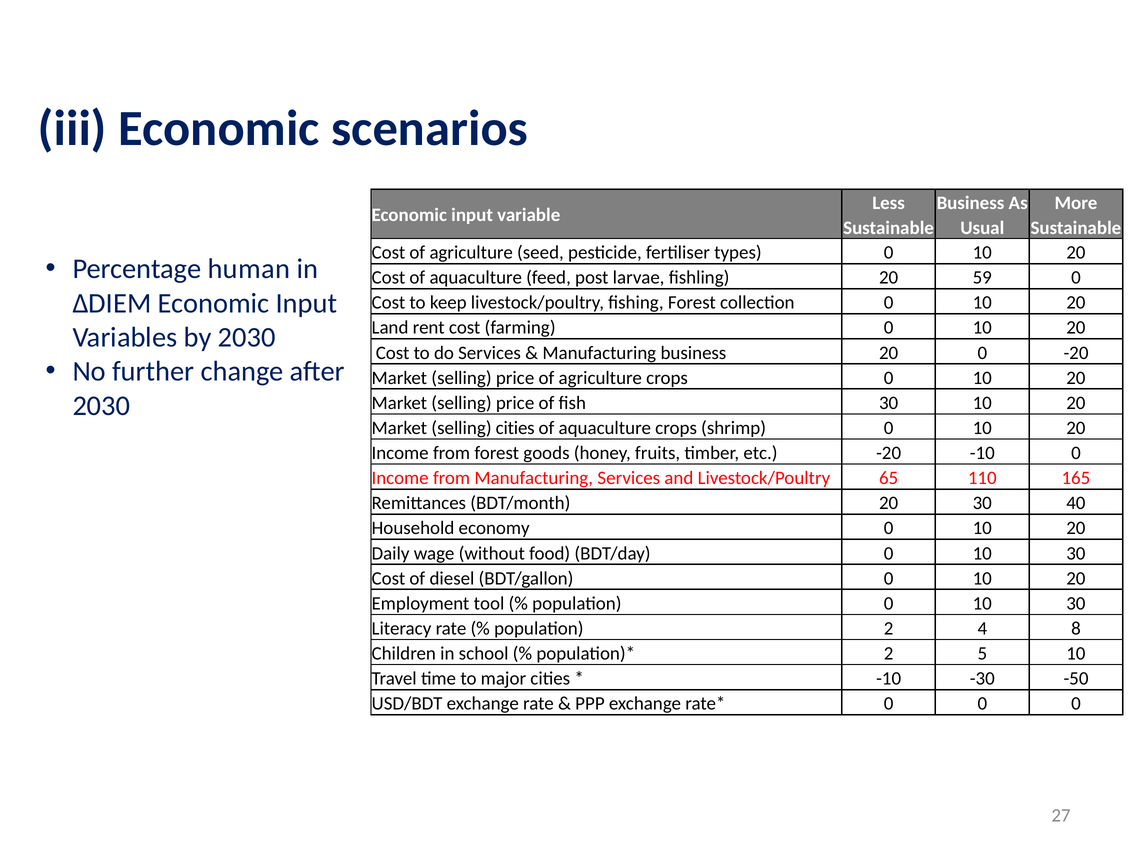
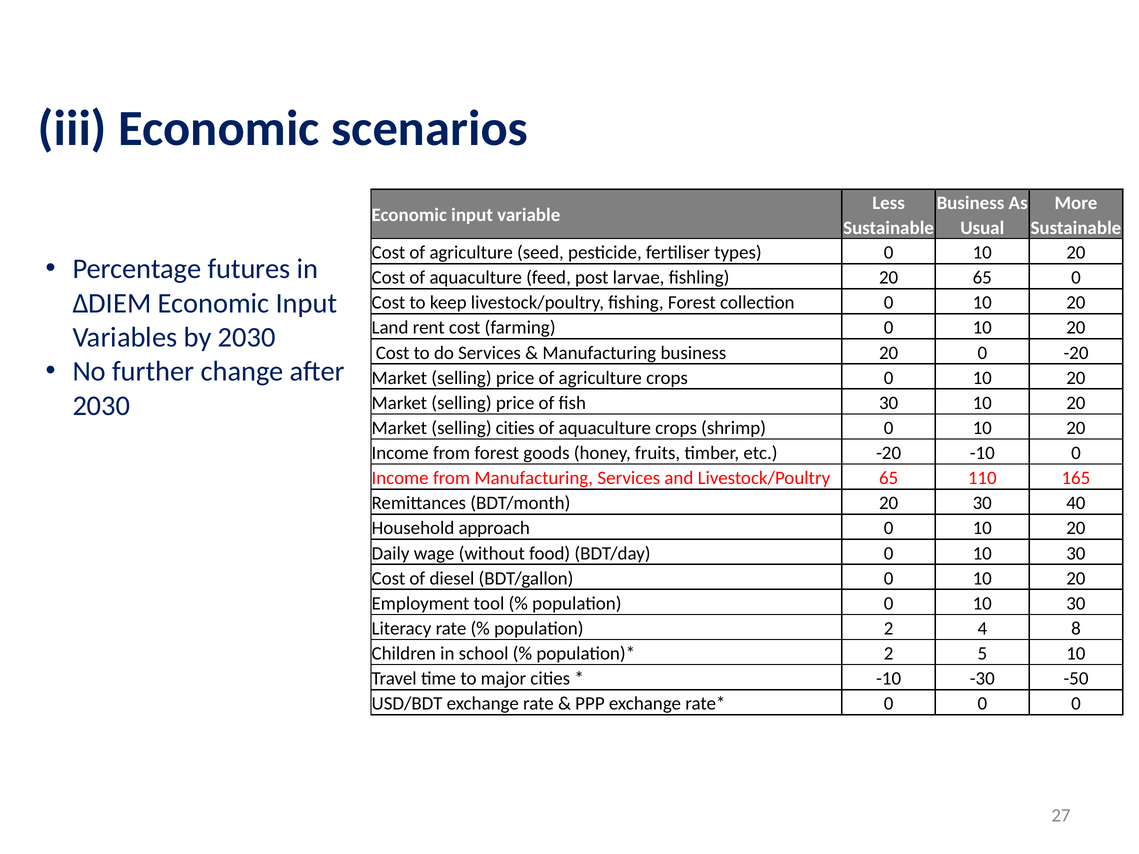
human: human -> futures (249, 269)
20 59: 59 -> 65 (982, 278)
economy: economy -> approach (494, 528)
